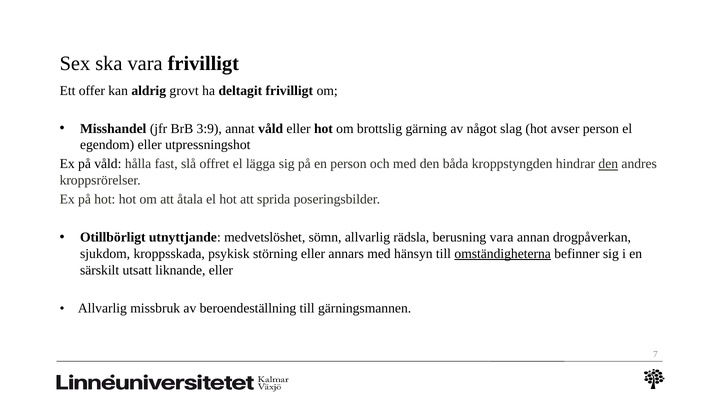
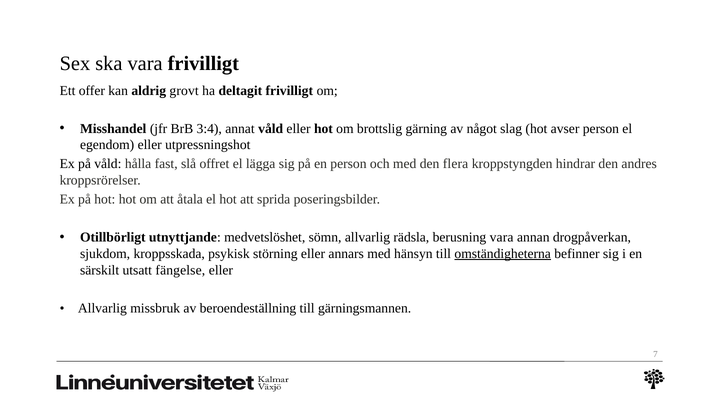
3:9: 3:9 -> 3:4 (209, 129)
båda: båda -> flera (456, 164)
den underline: present -> none (608, 164)
liknande: liknande -> fängelse (180, 270)
